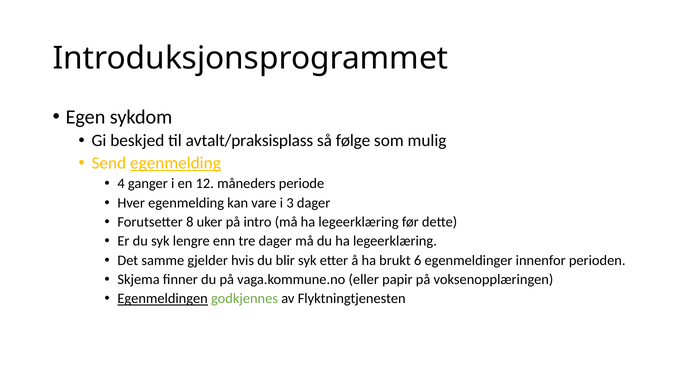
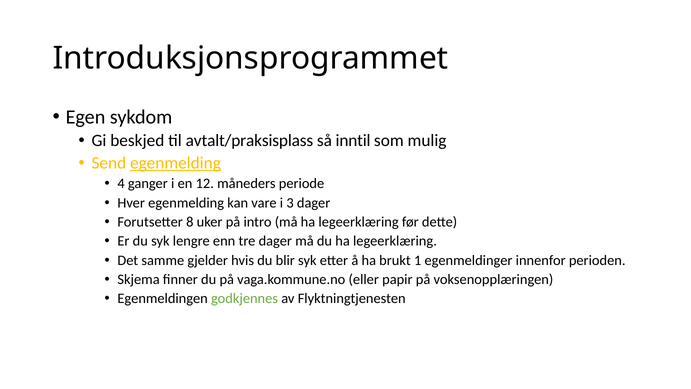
følge: følge -> inntil (353, 141)
6: 6 -> 1 (418, 260)
Egenmeldingen underline: present -> none (163, 298)
